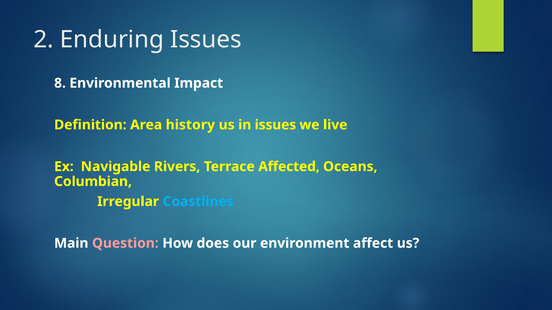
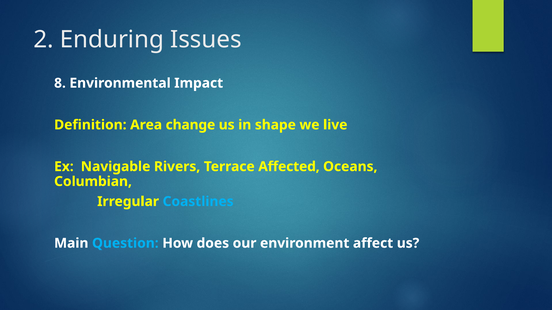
history: history -> change (190, 125)
in issues: issues -> shape (275, 125)
Question colour: pink -> light blue (125, 244)
